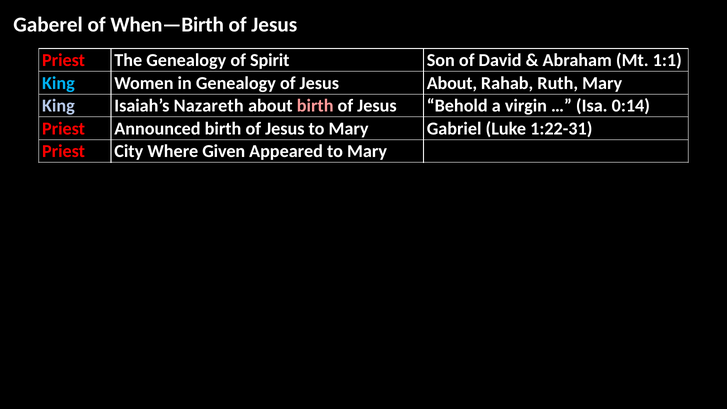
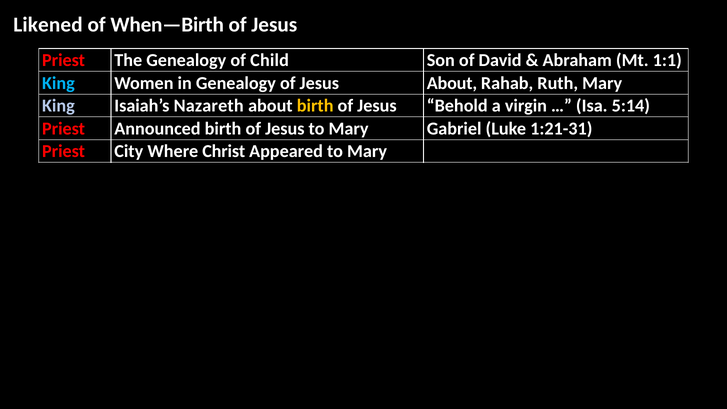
Gaberel: Gaberel -> Likened (48, 25)
of Spirit: Spirit -> Child (270, 60)
birth colour: pink -> yellow (315, 106)
0:14: 0:14 -> 5:14 (631, 106)
1:22-31: 1:22-31 -> 1:21-31 (561, 129)
Given: Given -> Christ (224, 151)
